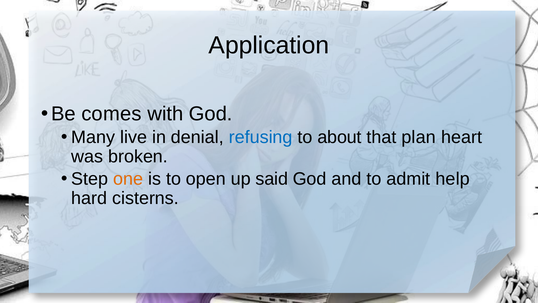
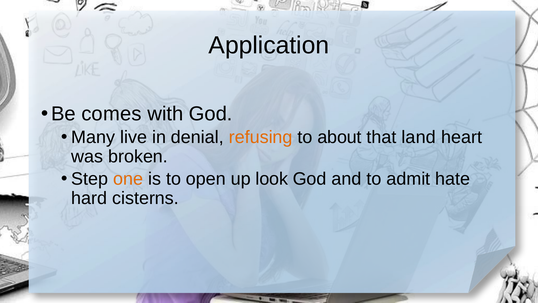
refusing colour: blue -> orange (261, 137)
plan: plan -> land (419, 137)
said: said -> look (272, 179)
help: help -> hate (453, 179)
